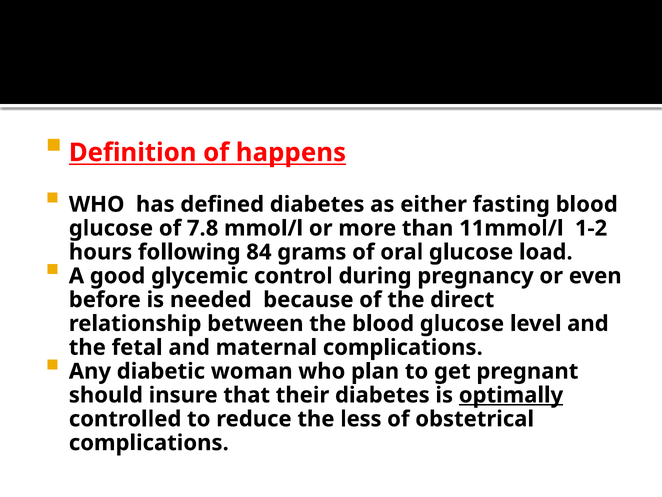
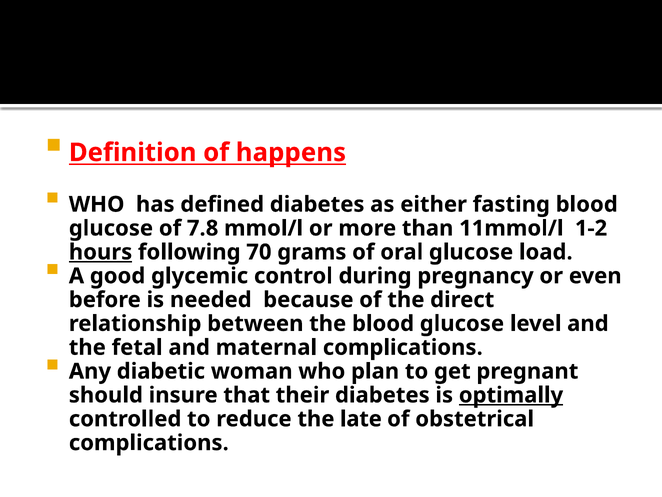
hours underline: none -> present (101, 252)
84: 84 -> 70 (259, 252)
less: less -> late (361, 419)
